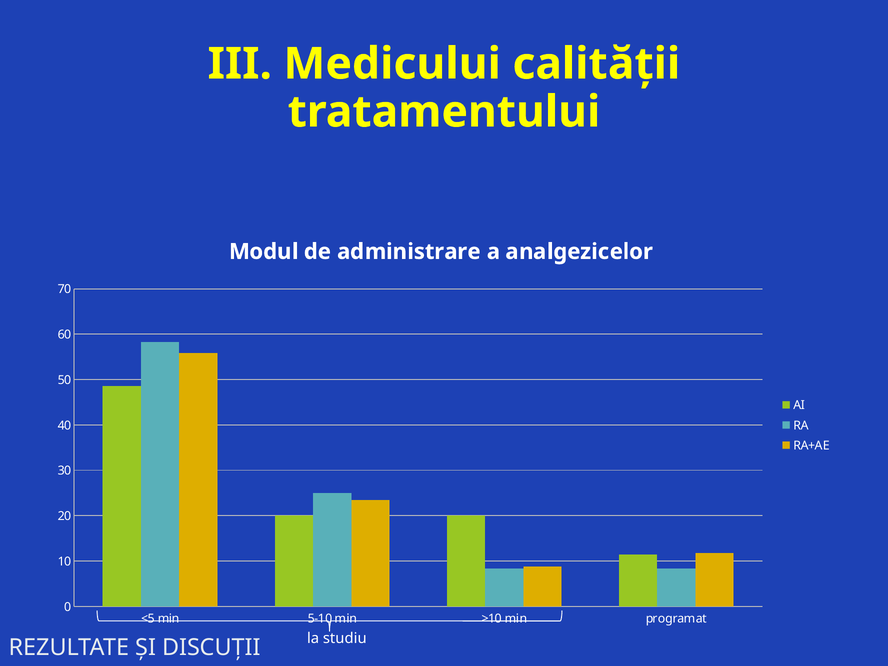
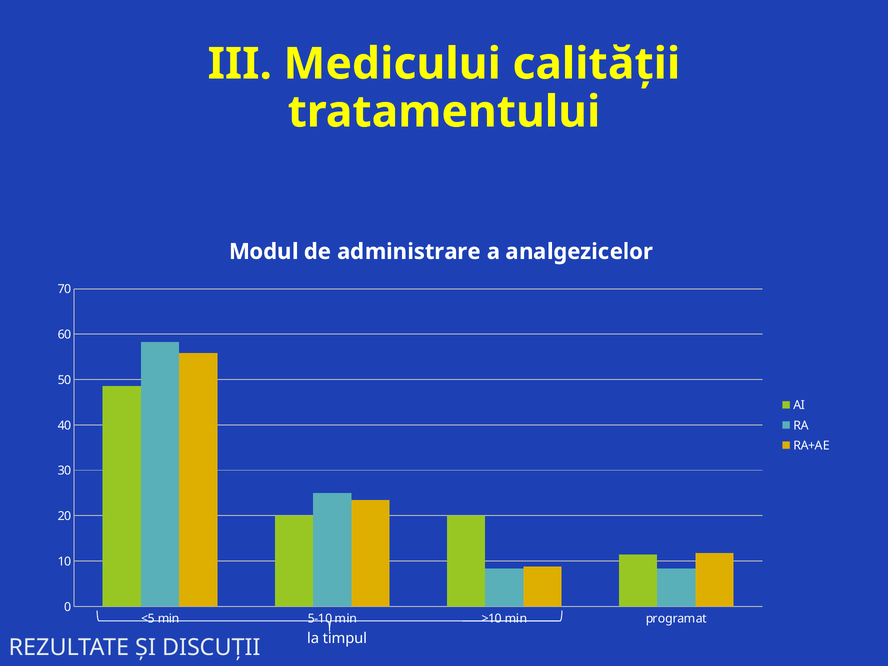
studiu: studiu -> timpul (345, 639)
